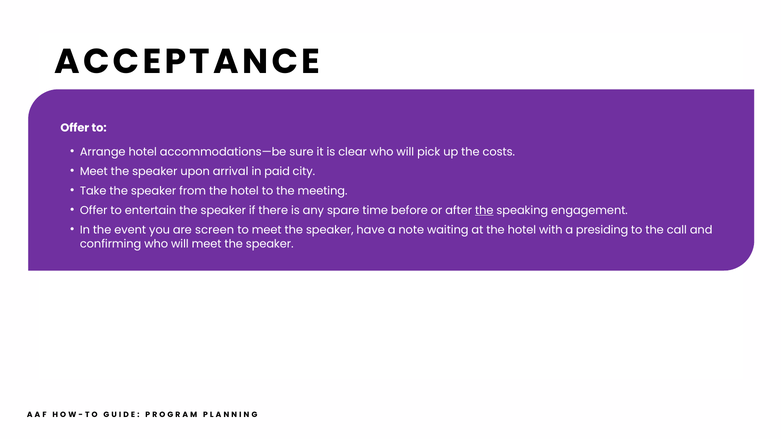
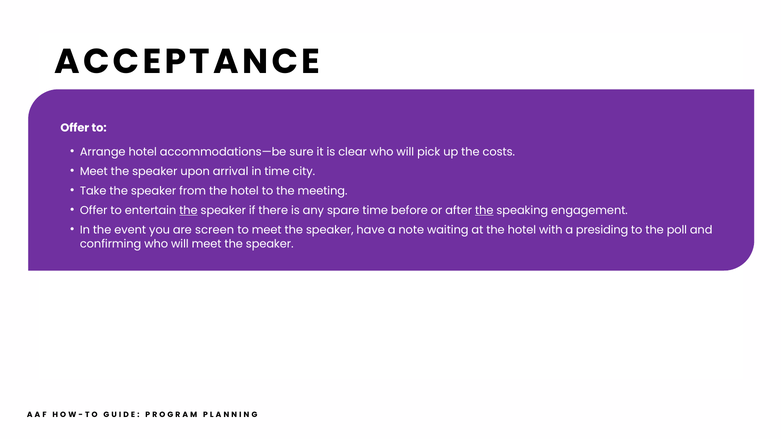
in paid: paid -> time (277, 171)
the underline: none -> present (188, 210)
call: call -> poll (677, 230)
